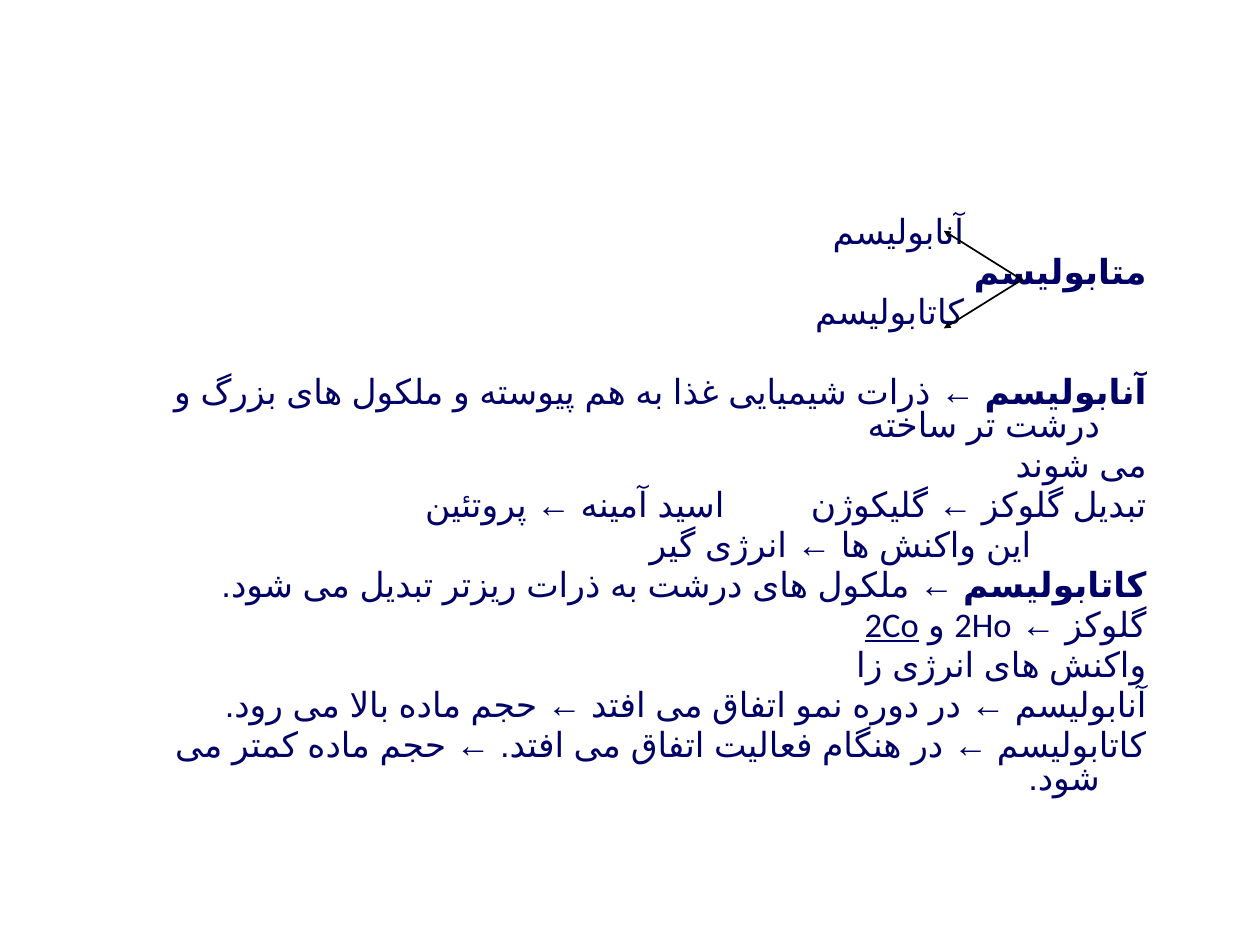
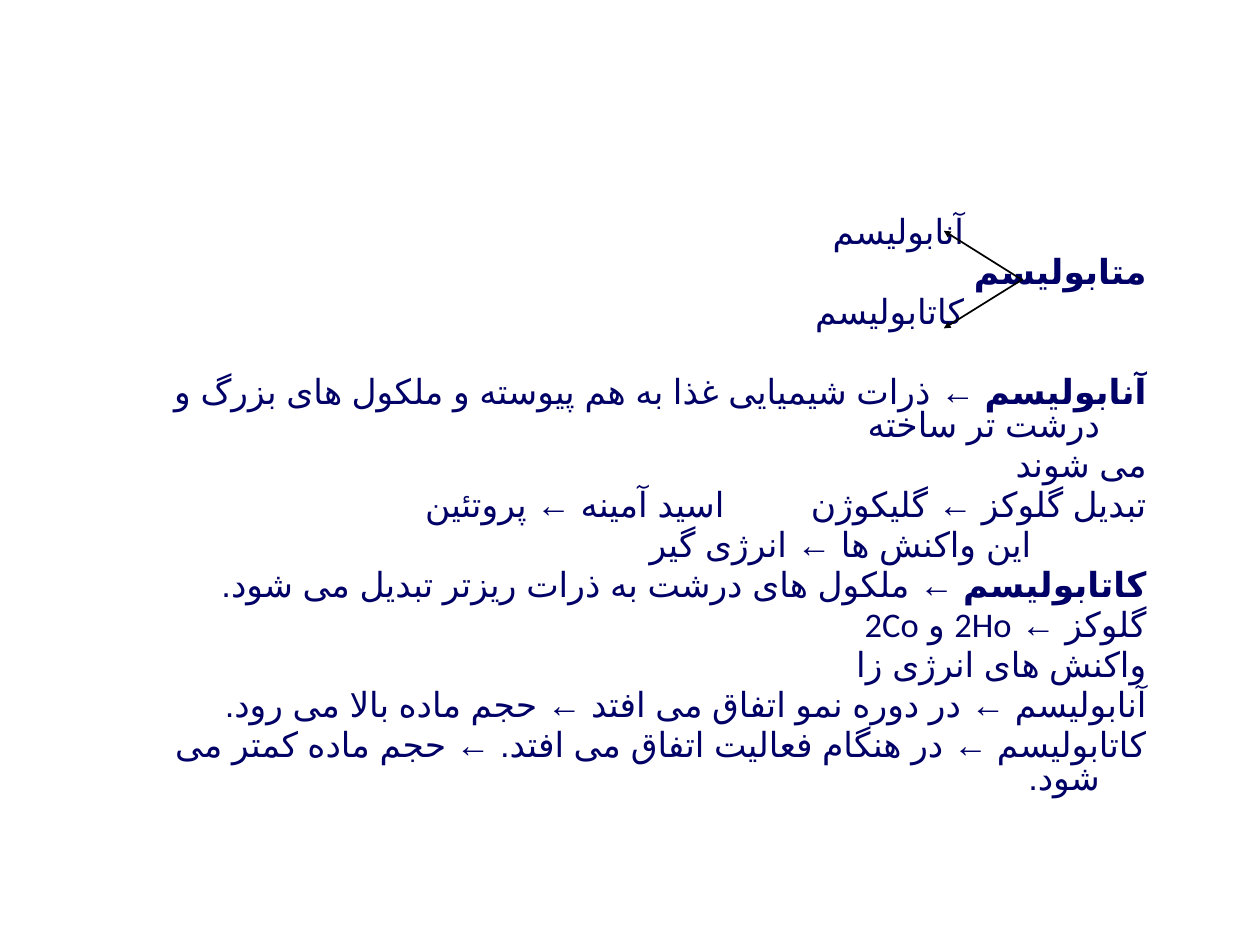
2Co underline: present -> none (892, 626)
